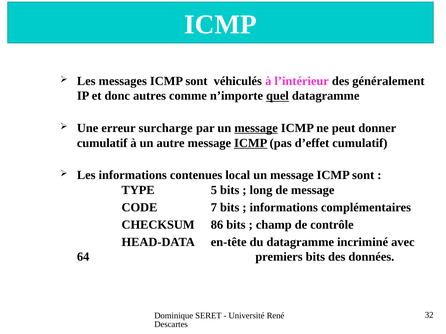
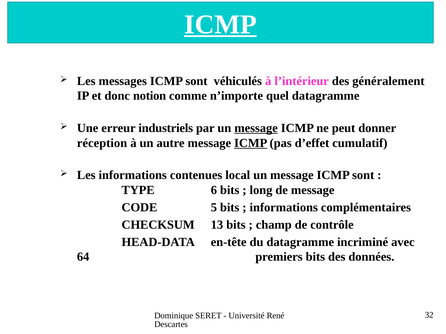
ICMP underline: none -> present (220, 24)
autres: autres -> notion (150, 96)
quel underline: present -> none (277, 96)
surcharge: surcharge -> industriels (166, 128)
cumulatif: cumulatif -> réception (102, 143)
5: 5 -> 6 (214, 190)
7: 7 -> 5 (214, 208)
86: 86 -> 13 (217, 225)
